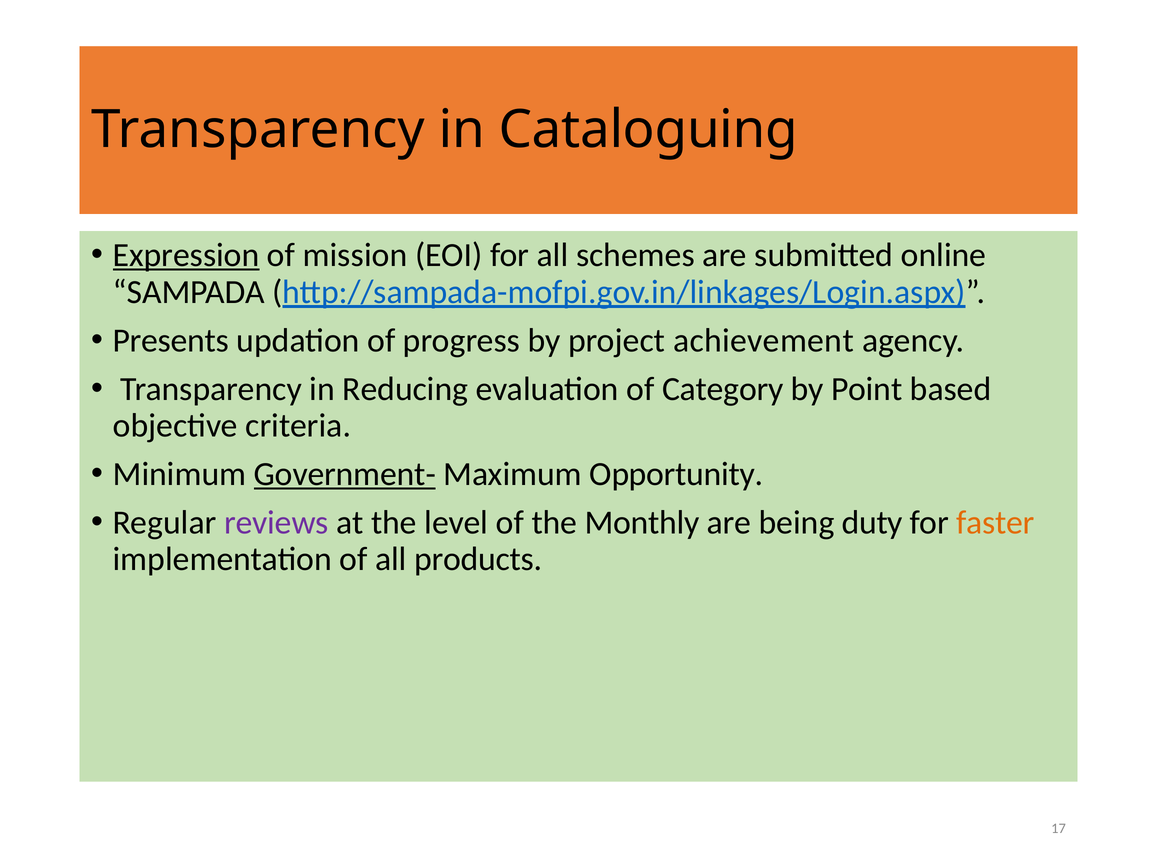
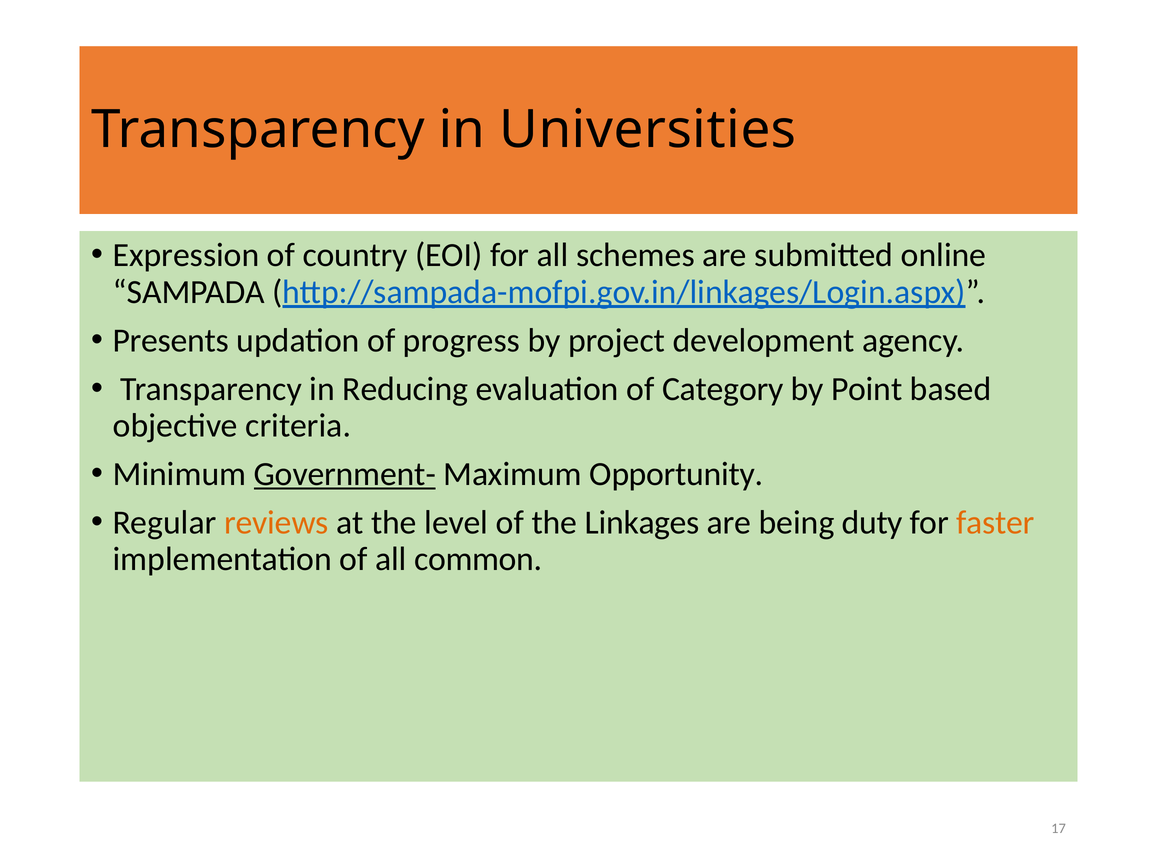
Cataloguing: Cataloguing -> Universities (648, 130)
Expression underline: present -> none (186, 255)
mission: mission -> country (355, 255)
achievement: achievement -> development (764, 340)
reviews colour: purple -> orange (276, 522)
Monthly: Monthly -> Linkages (642, 522)
products: products -> common (478, 559)
